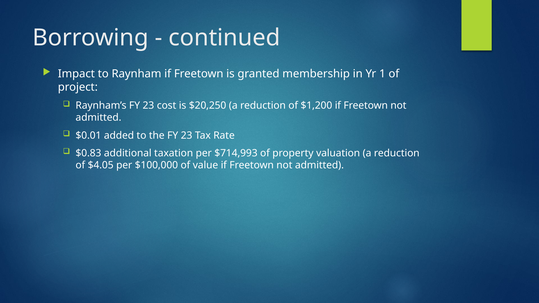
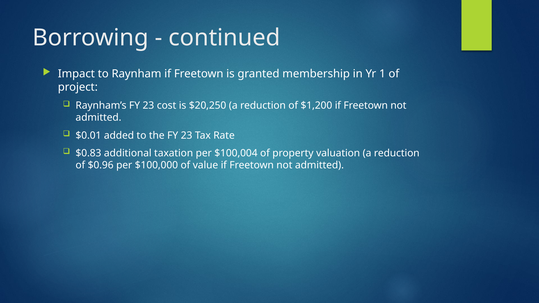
$714,993: $714,993 -> $100,004 (236, 153)
$4.05: $4.05 -> $0.96 (101, 165)
